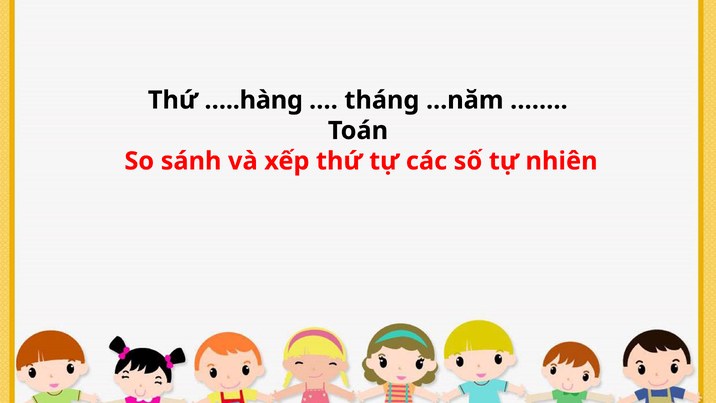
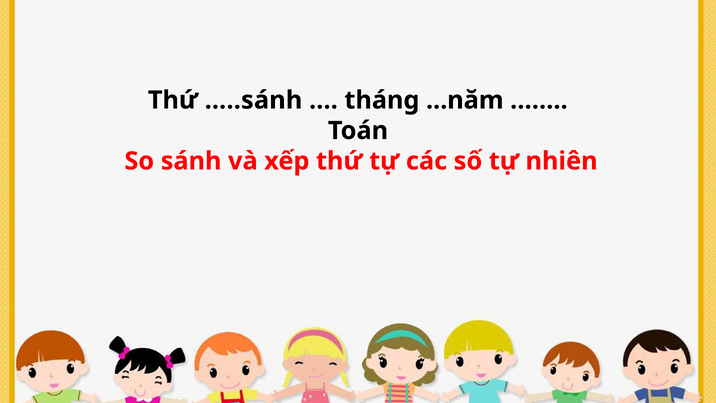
…..hàng: …..hàng -> …..sánh (253, 100)
